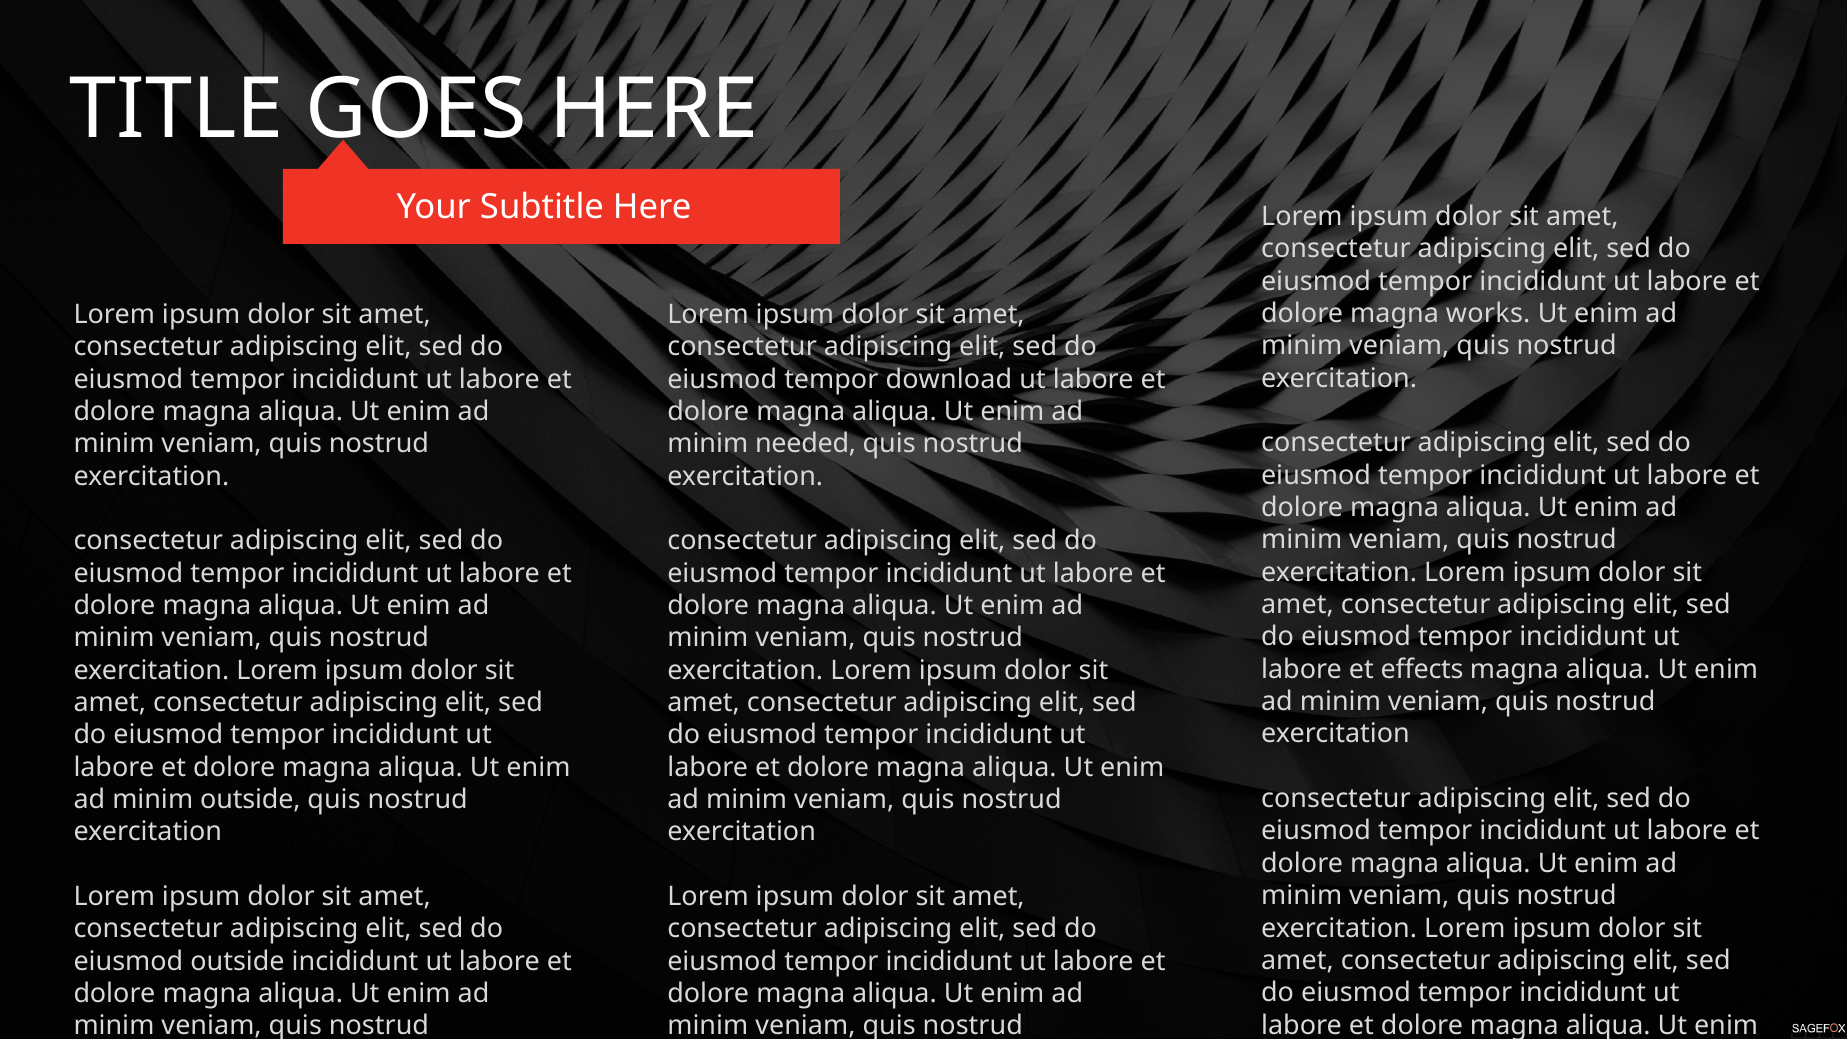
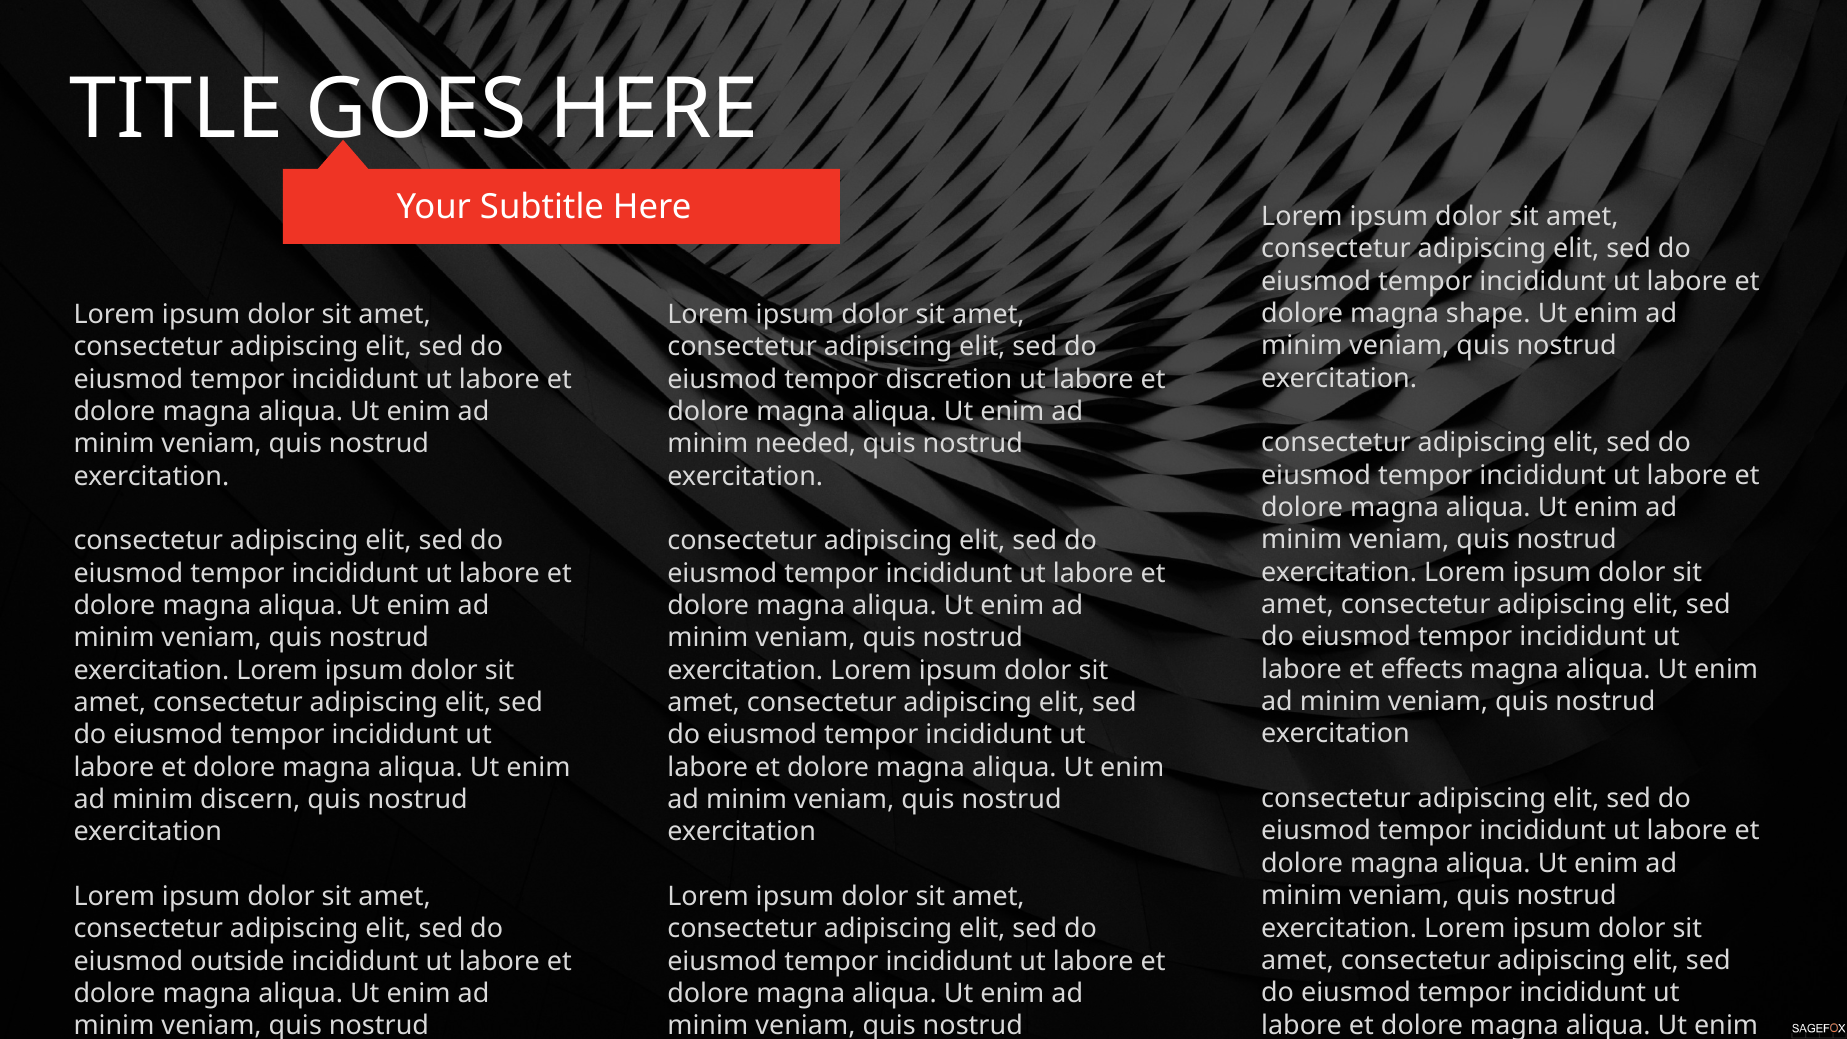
works: works -> shape (1488, 314)
download: download -> discretion (949, 379)
minim outside: outside -> discern (250, 800)
